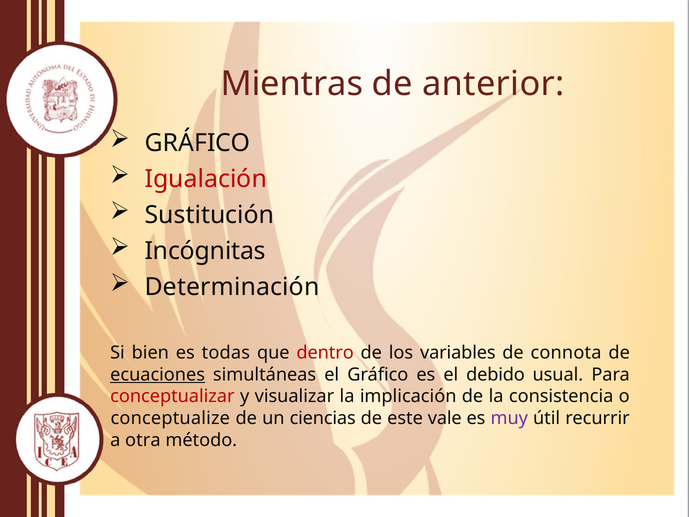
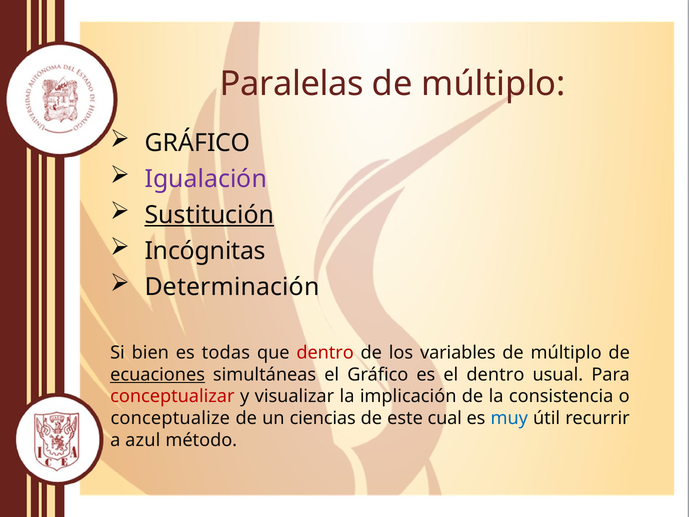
Mientras: Mientras -> Paralelas (292, 84)
anterior: anterior -> múltiplo (493, 84)
Igualación colour: red -> purple (206, 179)
Sustitución underline: none -> present (209, 215)
connota: connota -> múltiplo (566, 353)
el debido: debido -> dentro (495, 374)
vale: vale -> cual (445, 418)
muy colour: purple -> blue (509, 418)
otra: otra -> azul (143, 440)
